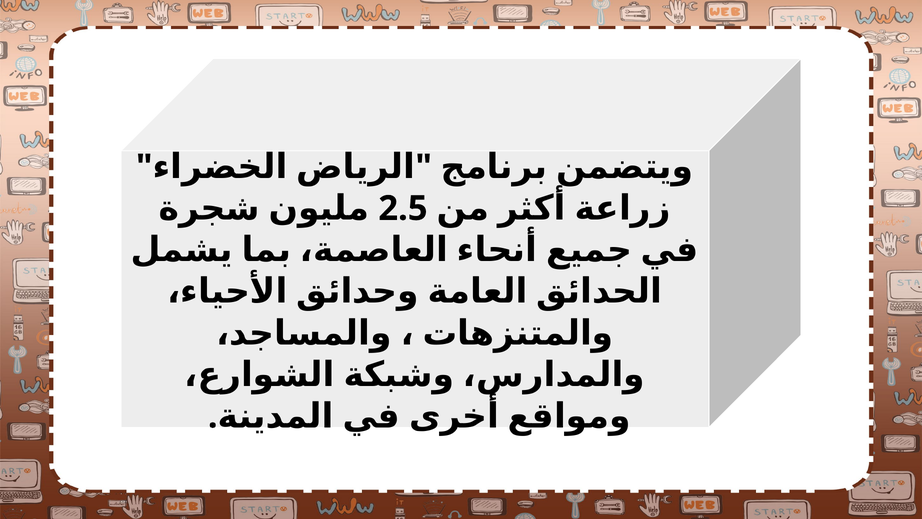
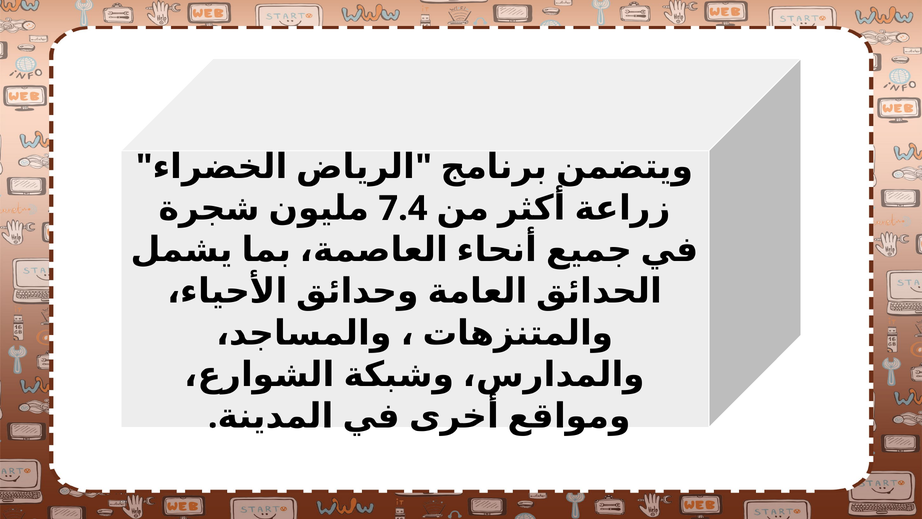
2.5: 2.5 -> 7.4 (403, 208)
